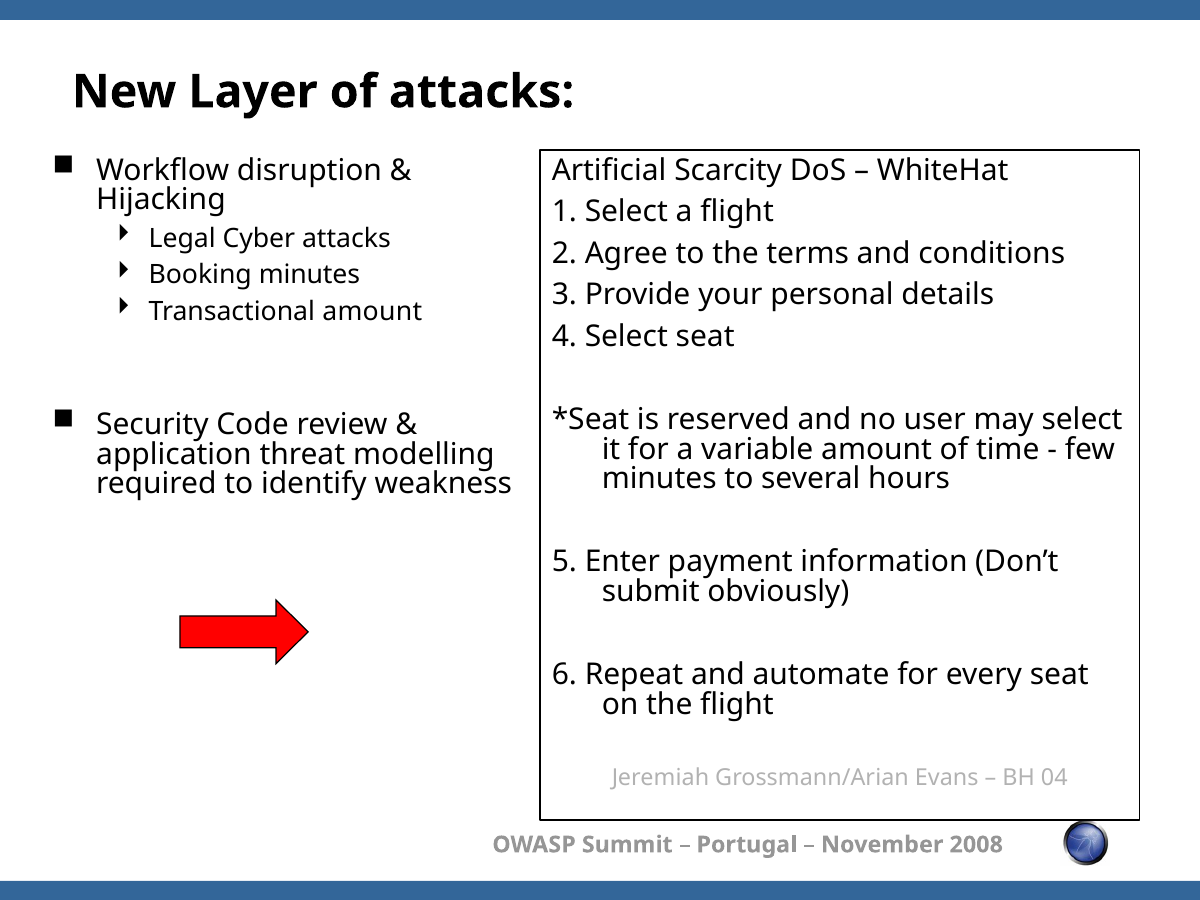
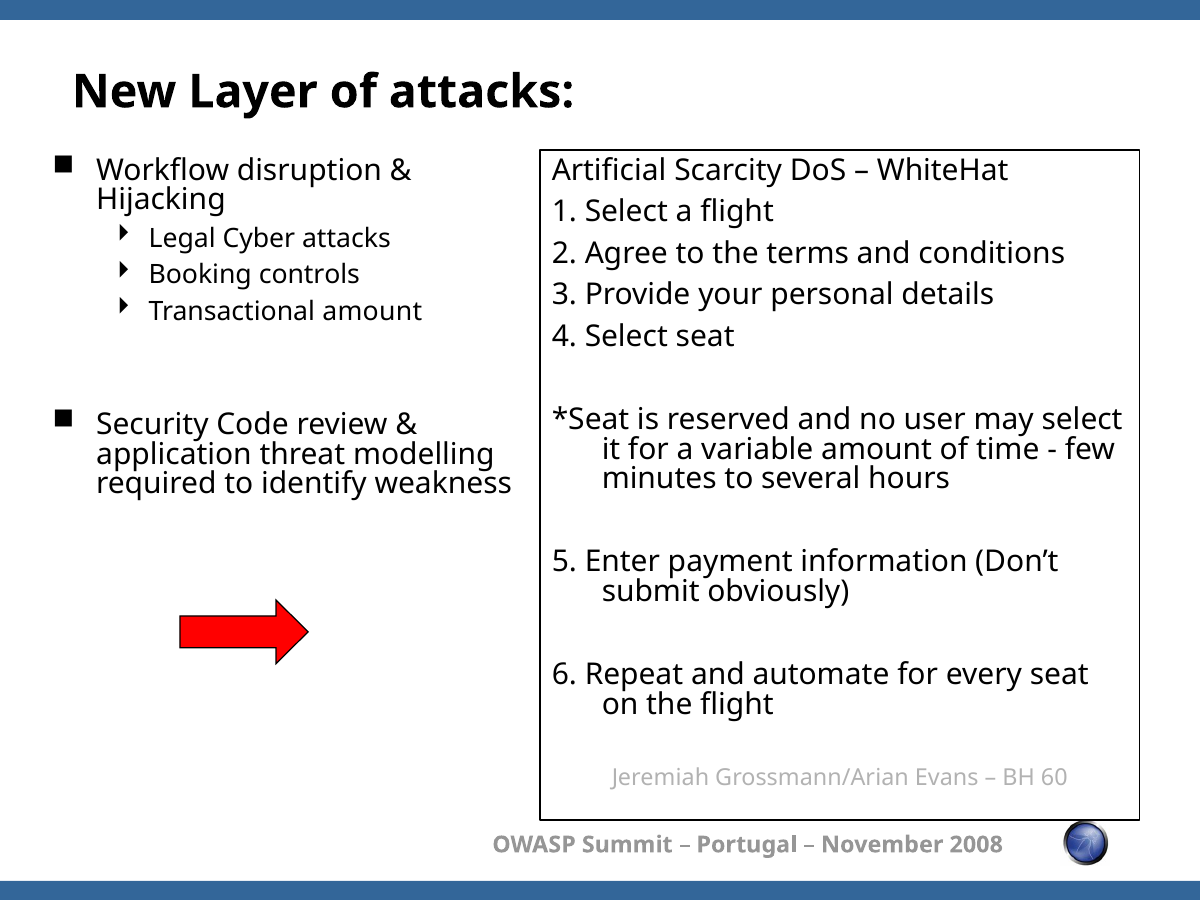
Booking minutes: minutes -> controls (309, 275)
04: 04 -> 60 (1054, 778)
